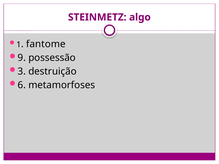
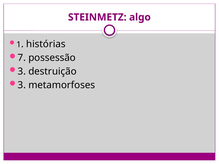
fantome: fantome -> histórias (46, 44)
9: 9 -> 7 (22, 58)
6: 6 -> 3 (22, 85)
